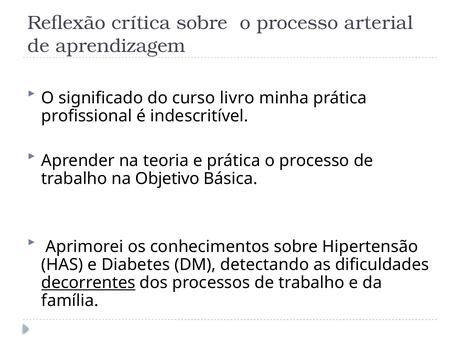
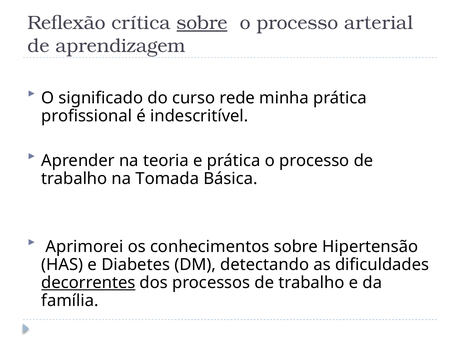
sobre underline: none -> present (202, 23)
livro: livro -> rede (237, 98)
Objetivo: Objetivo -> Tomada (167, 179)
